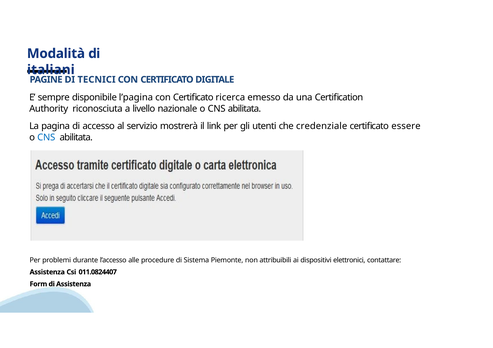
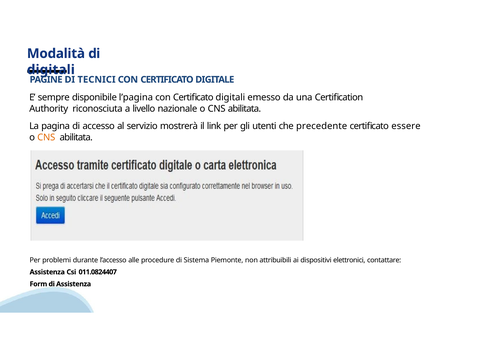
italiani: italiani -> digitali (51, 70)
Certificato ricerca: ricerca -> digitali (230, 97)
credenziale: credenziale -> precedente (322, 126)
CNS colour: blue -> orange (46, 138)
